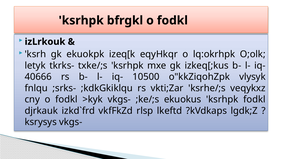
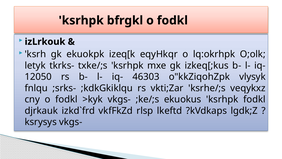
40666: 40666 -> 12050 (38, 77)
10500: 10500 -> 46303 (146, 77)
